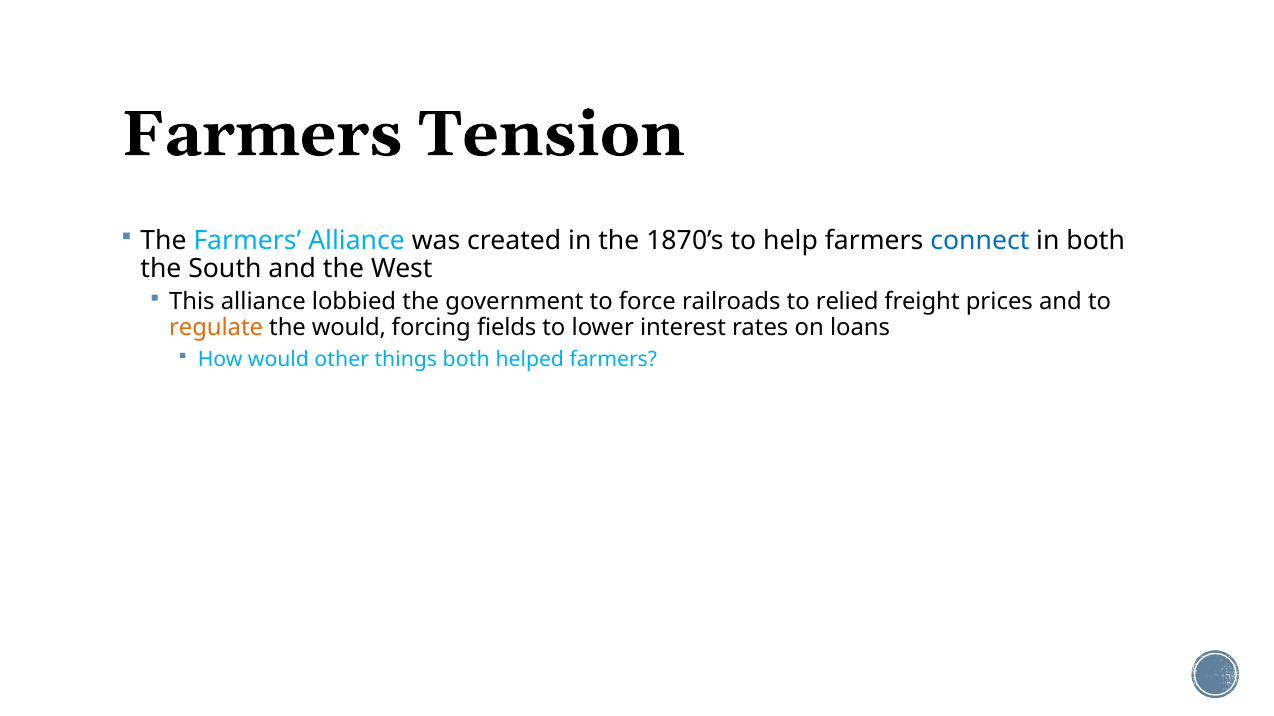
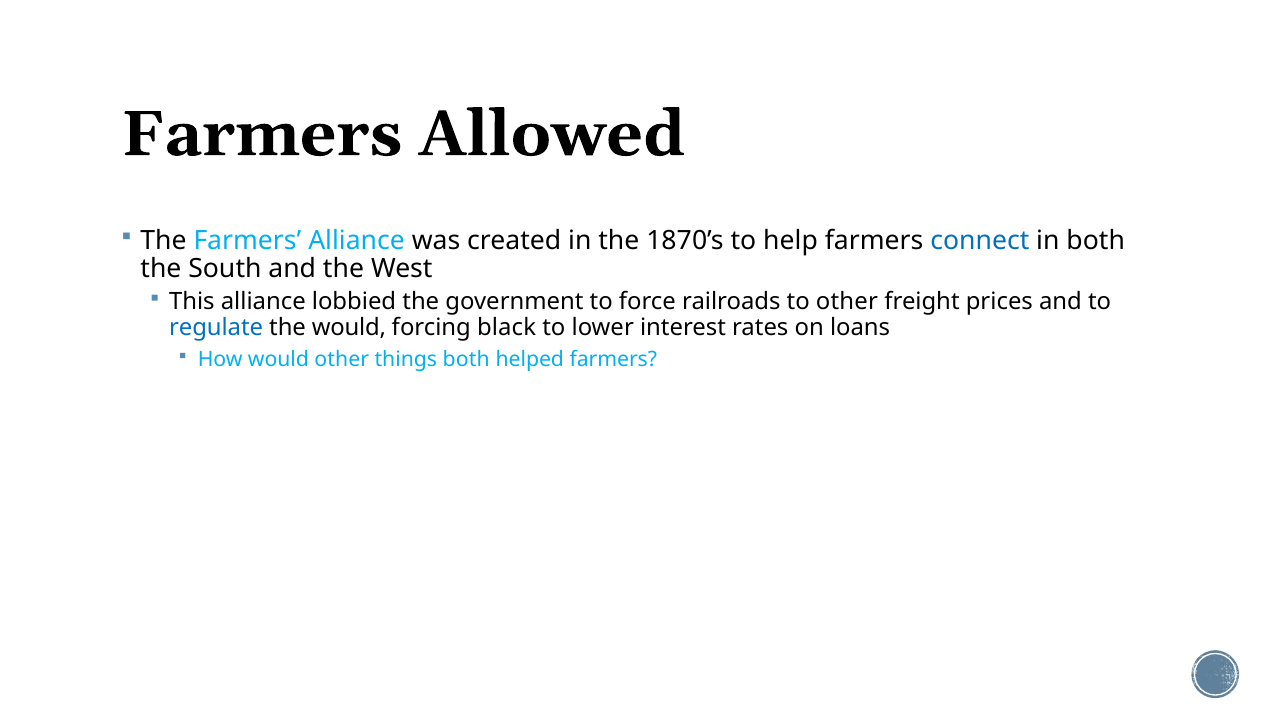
Tension: Tension -> Allowed (552, 134)
to relied: relied -> other (847, 302)
regulate colour: orange -> blue (216, 328)
fields: fields -> black (507, 328)
